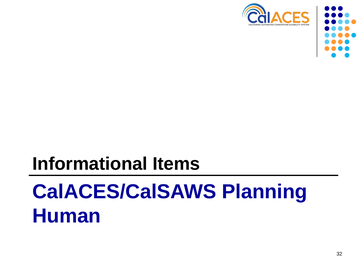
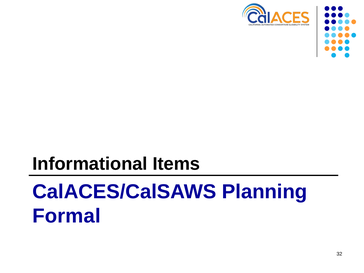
Human: Human -> Formal (67, 216)
